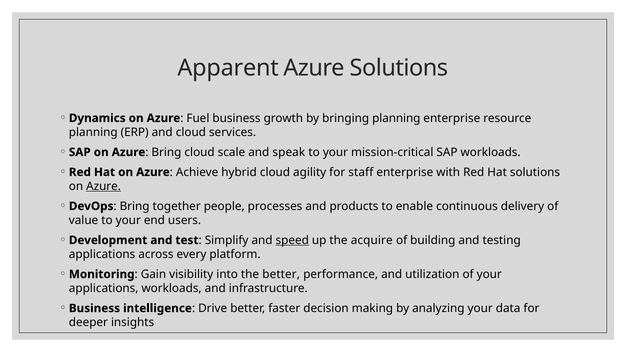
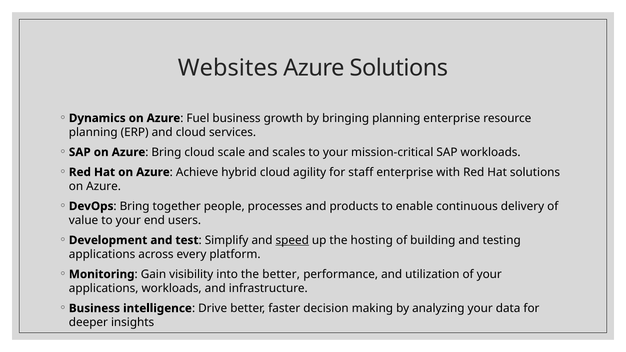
Apparent: Apparent -> Websites (228, 68)
speak: speak -> scales (289, 152)
Azure underline: present -> none (104, 186)
acquire: acquire -> hosting (372, 240)
